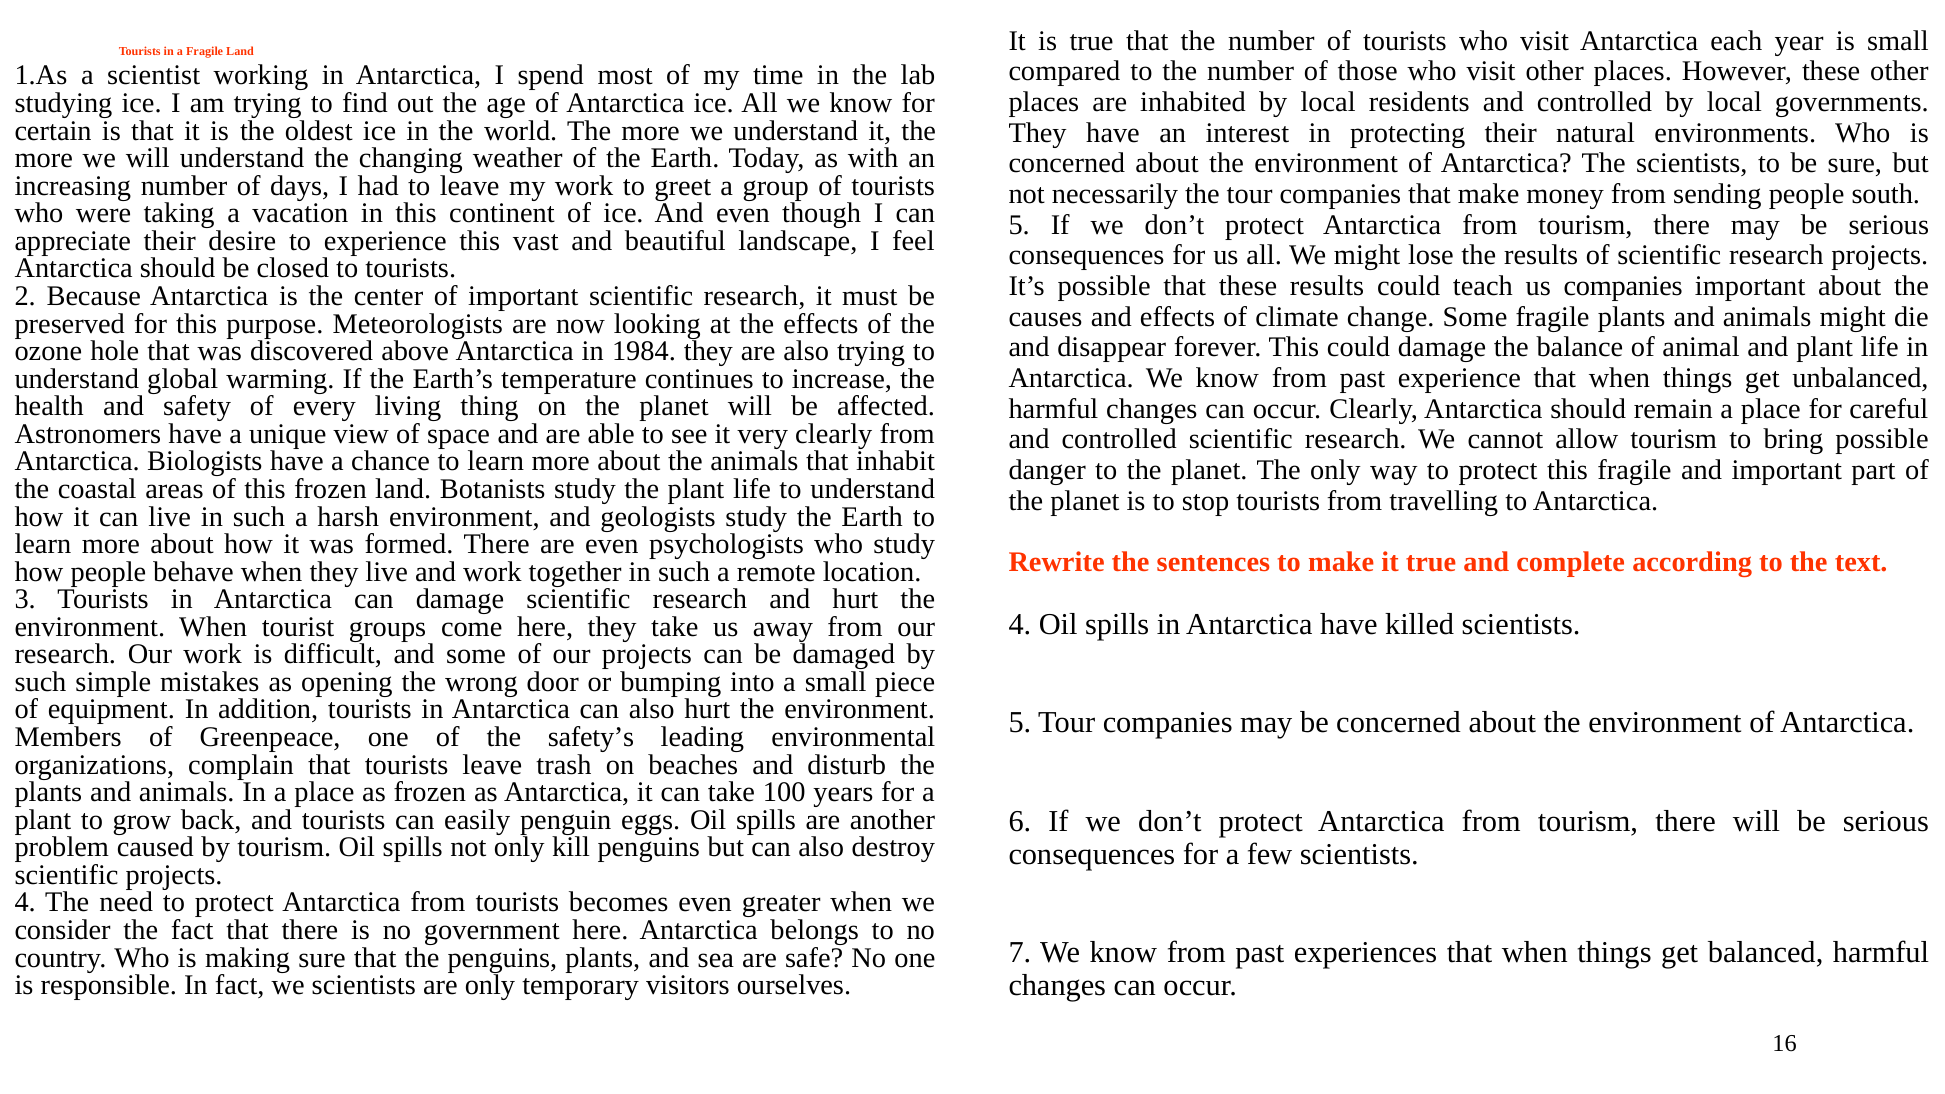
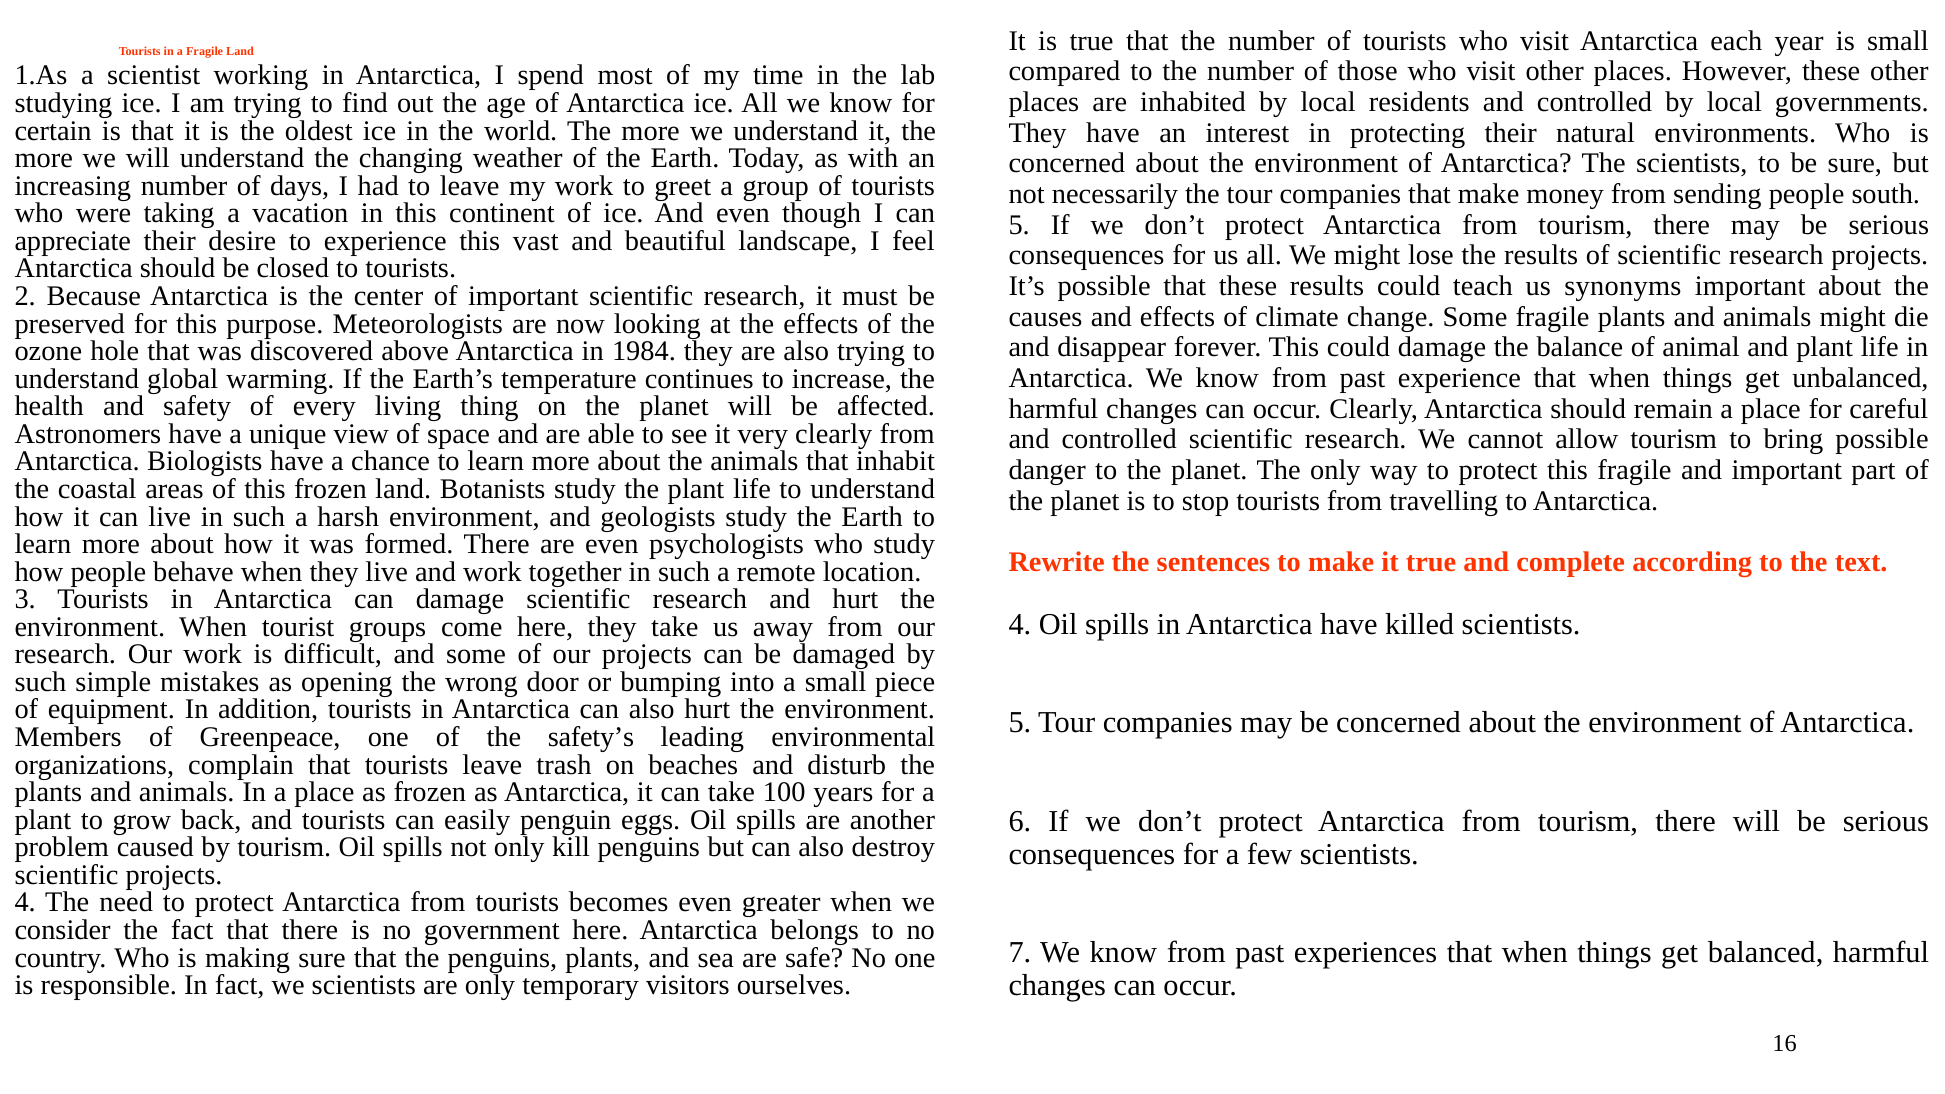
us companies: companies -> synonyms (1623, 286)
